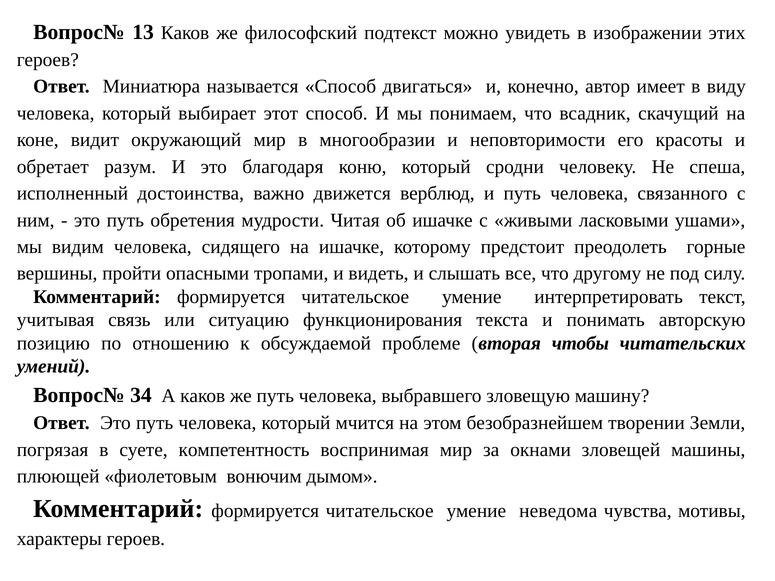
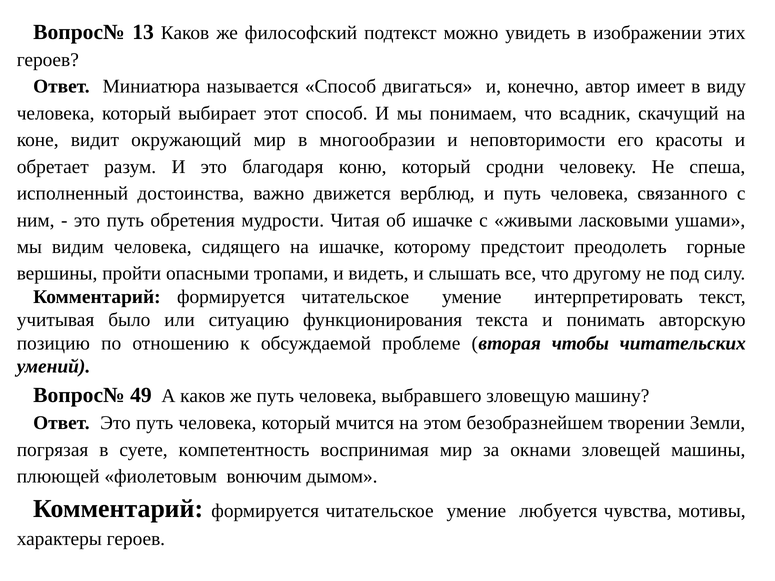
связь: связь -> было (129, 320)
34: 34 -> 49 (141, 395)
неведома: неведома -> любуется (558, 511)
